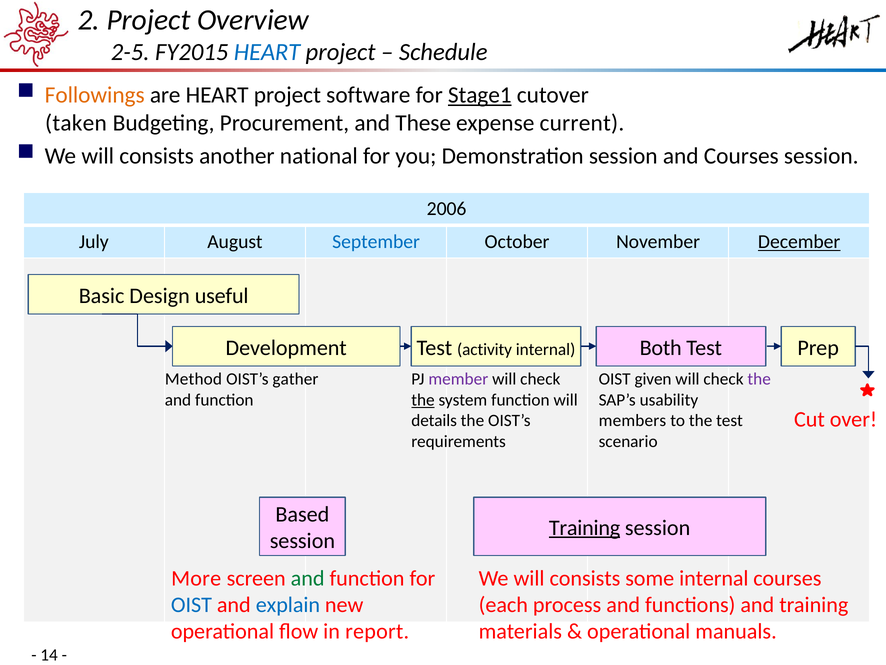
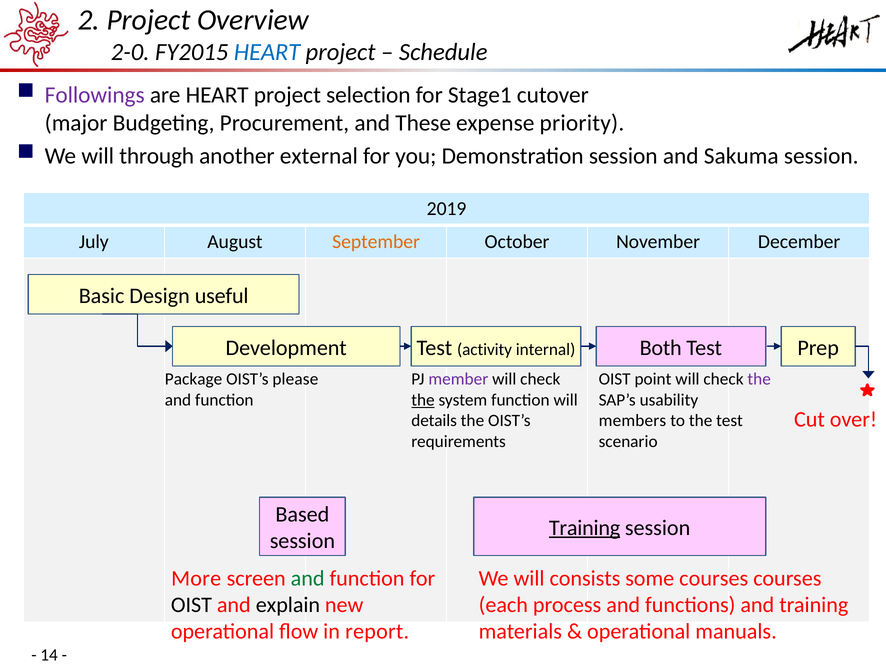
2-5: 2-5 -> 2-0 (130, 52)
Followings colour: orange -> purple (95, 95)
software: software -> selection (368, 95)
Stage1 underline: present -> none (480, 95)
taken: taken -> major (76, 123)
current: current -> priority (582, 123)
consists: consists -> through (157, 156)
national: national -> external (319, 156)
and Courses: Courses -> Sakuma (741, 156)
2006: 2006 -> 2019 (447, 209)
September colour: blue -> orange (376, 242)
December underline: present -> none (799, 242)
Method: Method -> Package (194, 379)
gather: gather -> please (295, 379)
given: given -> point (653, 379)
some internal: internal -> courses (714, 578)
OIST colour: blue -> black (191, 605)
explain colour: blue -> black (288, 605)
